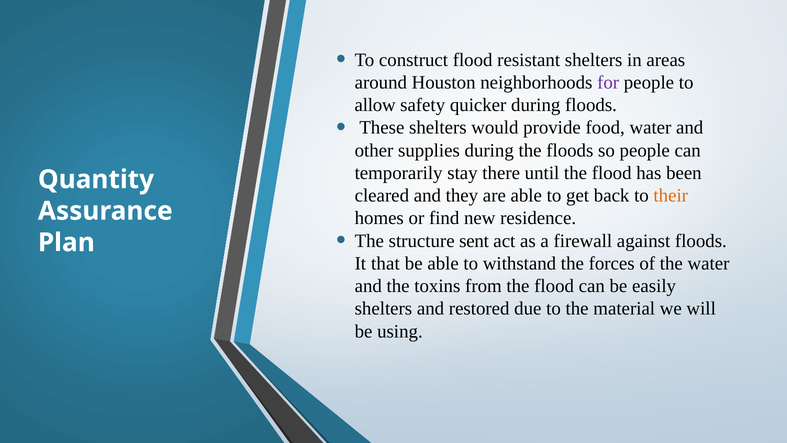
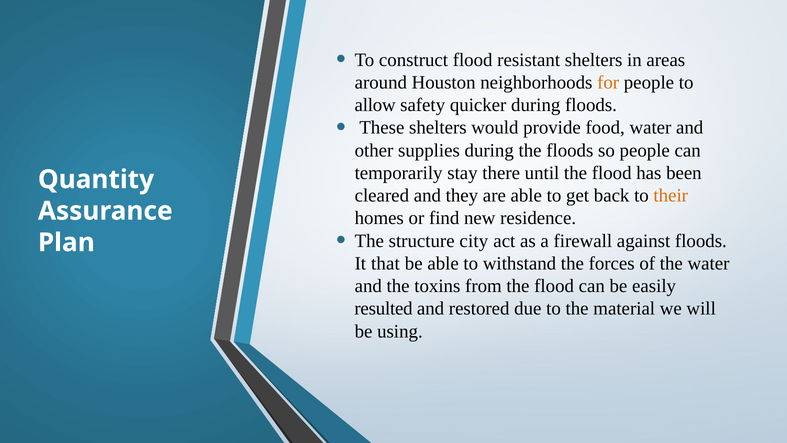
for colour: purple -> orange (608, 82)
sent: sent -> city (474, 241)
shelters: shelters -> resulted (384, 309)
